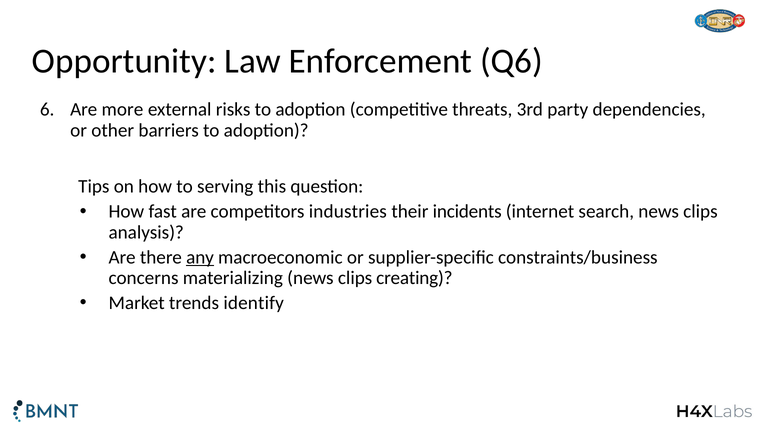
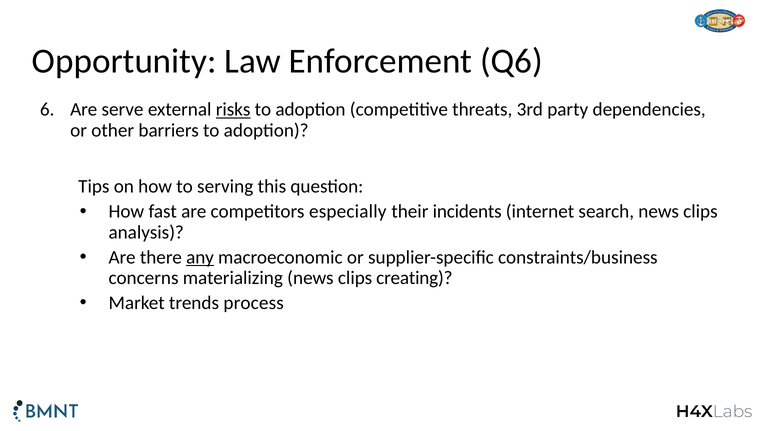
more: more -> serve (123, 110)
risks underline: none -> present (233, 110)
industries: industries -> especially (348, 212)
identify: identify -> process (254, 303)
